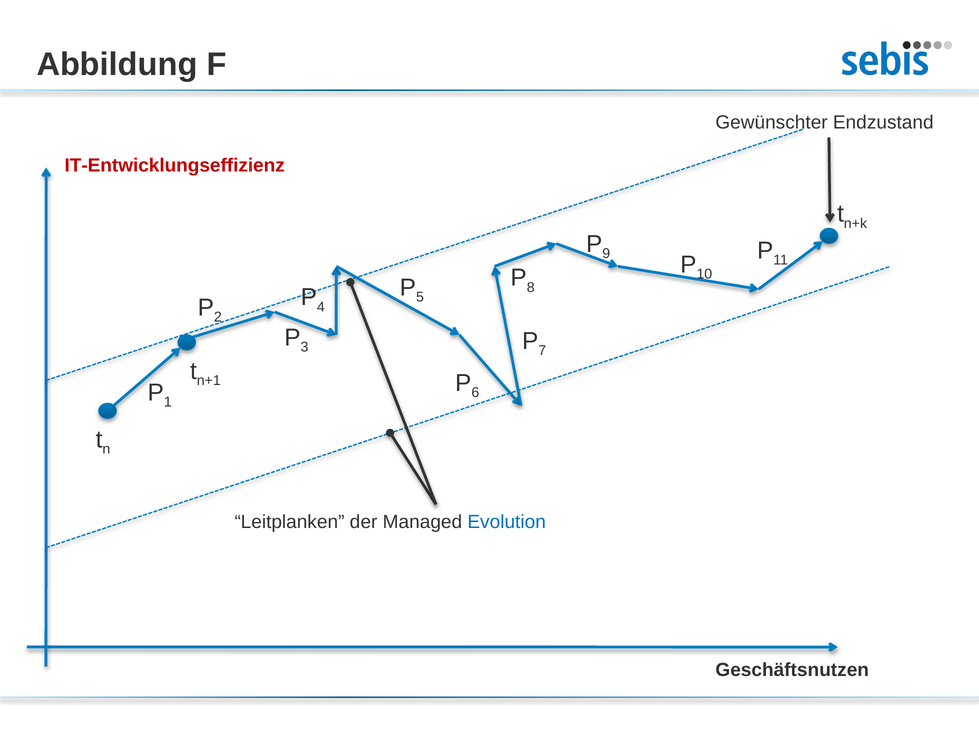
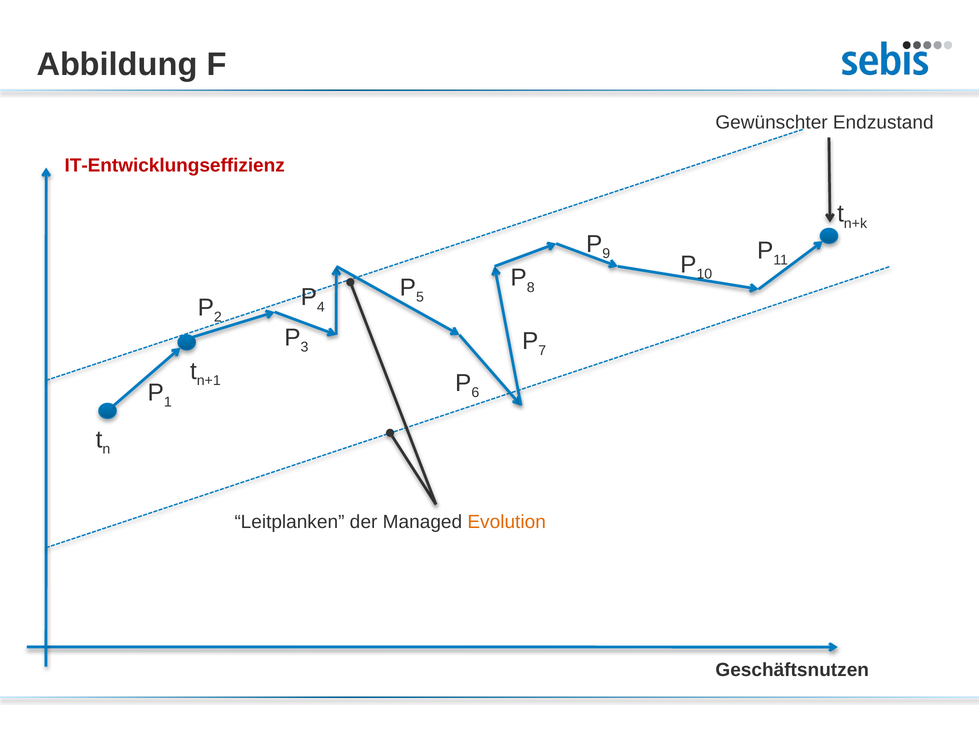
Evolution colour: blue -> orange (507, 522)
